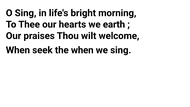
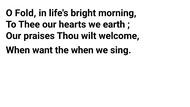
O Sing: Sing -> Fold (26, 13)
seek: seek -> want (42, 50)
